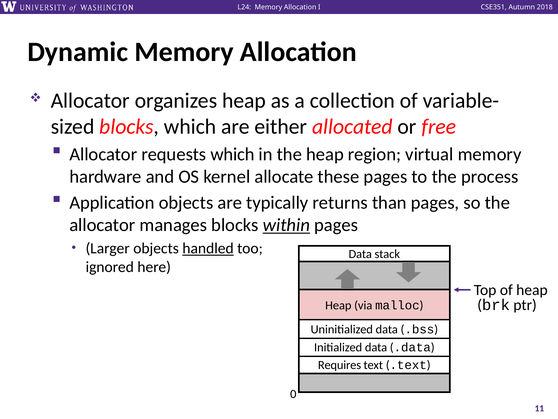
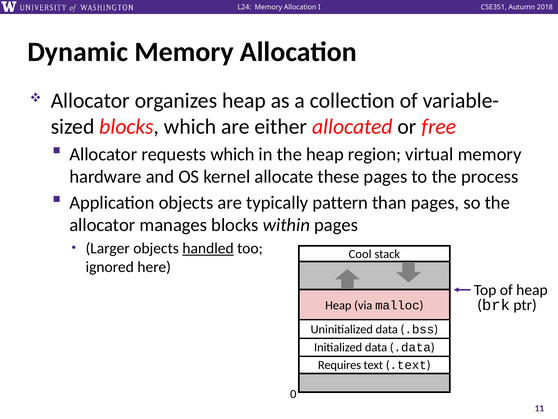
returns: returns -> pattern (340, 203)
within underline: present -> none (286, 225)
Data: Data -> Cool (360, 254)
